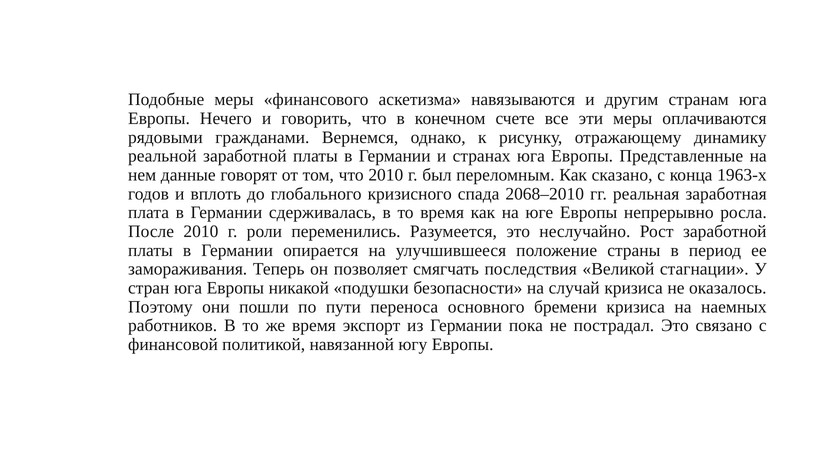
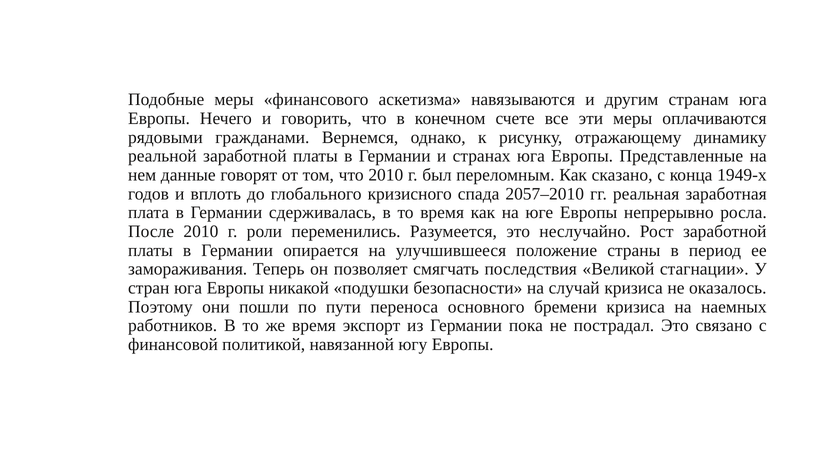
1963-х: 1963-х -> 1949-х (742, 175)
2068–2010: 2068–2010 -> 2057–2010 (545, 194)
